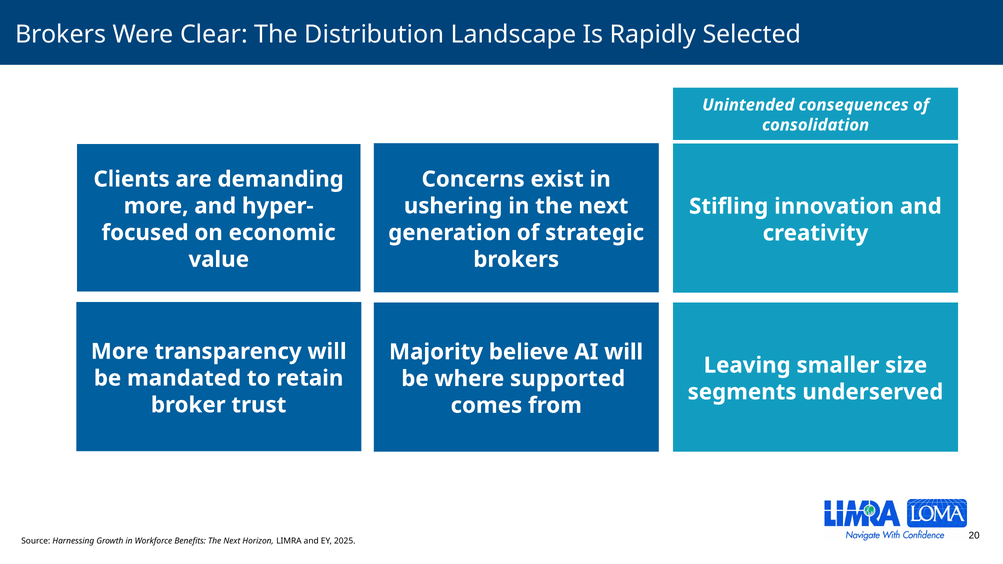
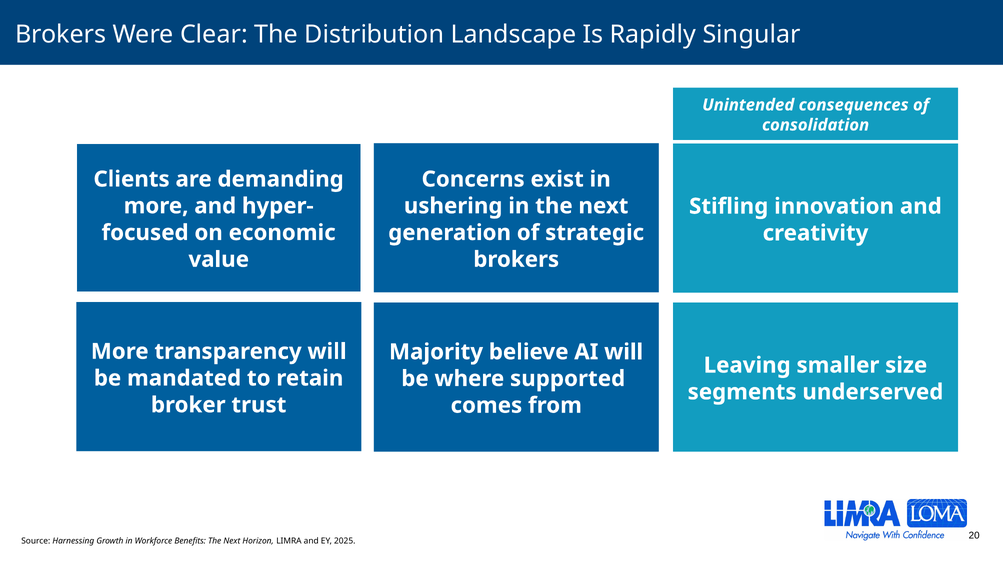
Selected: Selected -> Singular (752, 35)
